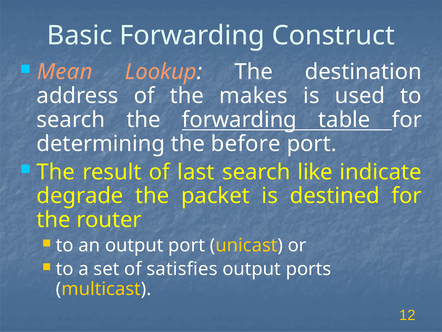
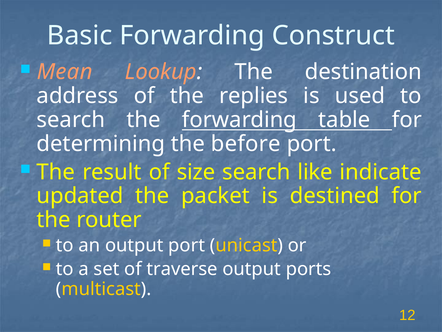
makes: makes -> replies (254, 96)
last: last -> size (196, 172)
degrade: degrade -> updated (80, 196)
satisfies: satisfies -> traverse (182, 269)
